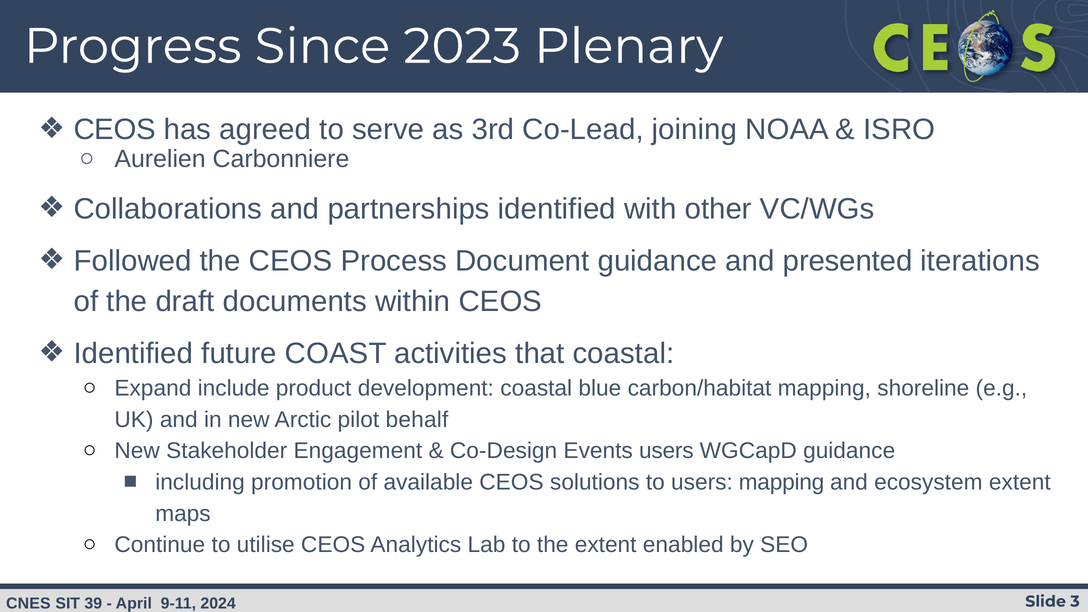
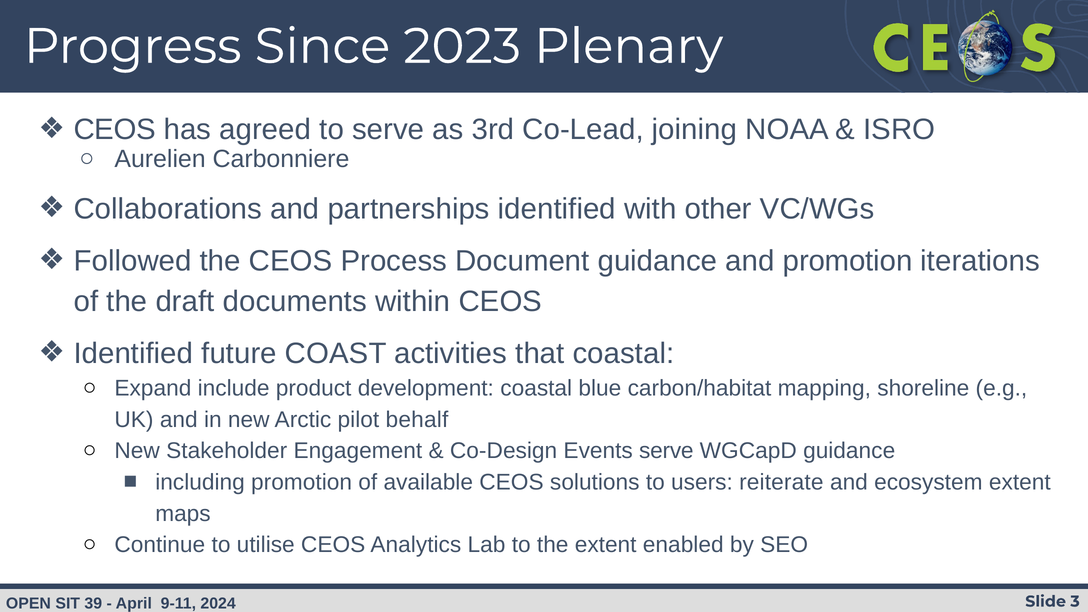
and presented: presented -> promotion (848, 261)
Events users: users -> serve (666, 451)
users mapping: mapping -> reiterate (781, 482)
CNES: CNES -> OPEN (28, 604)
